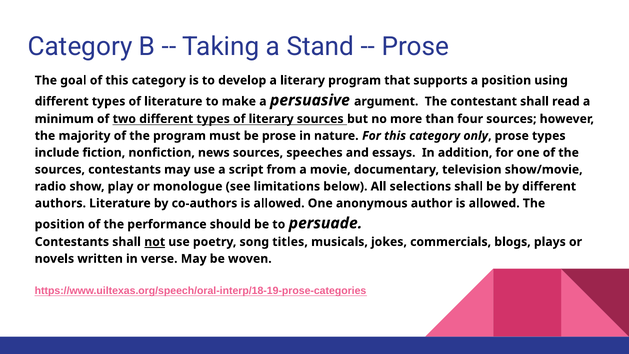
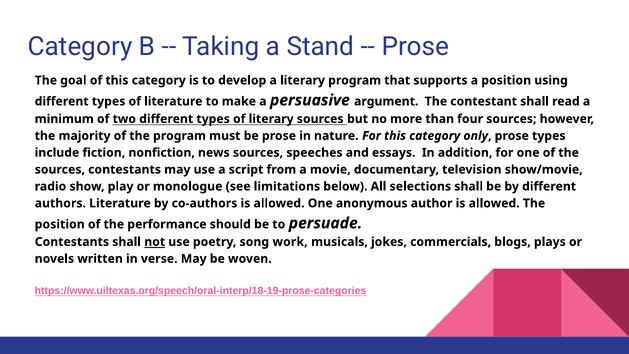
titles: titles -> work (290, 242)
